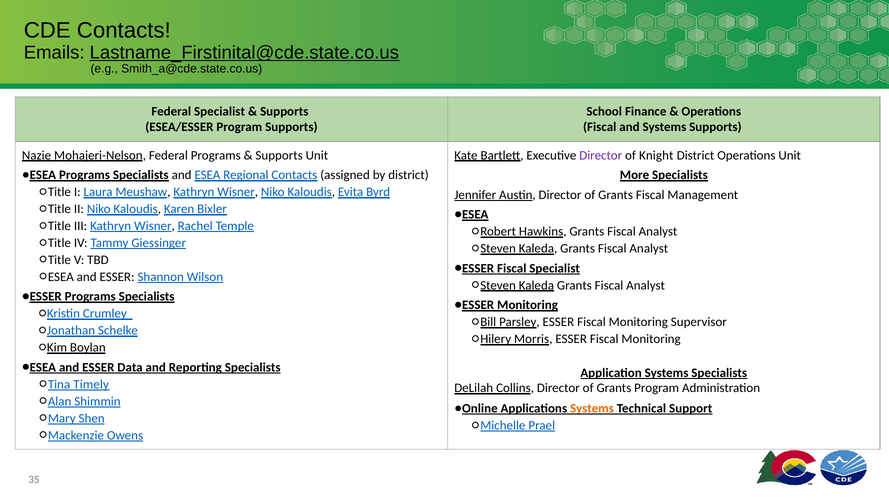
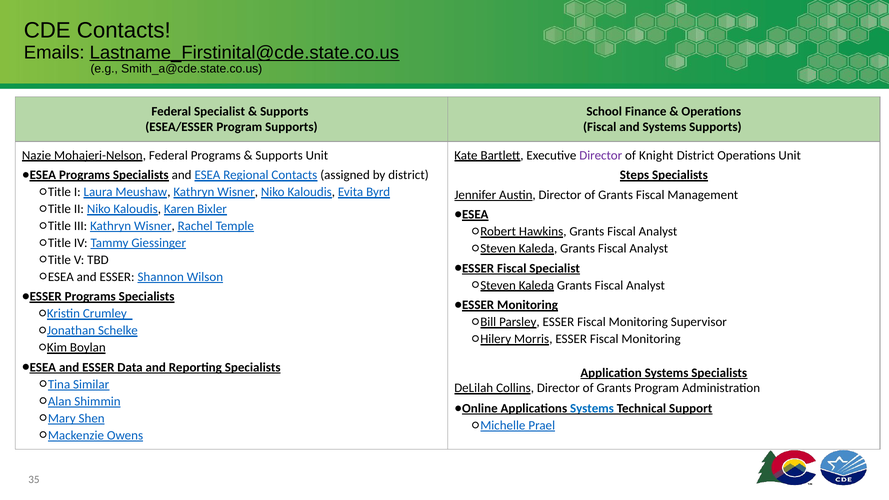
More: More -> Steps (634, 175)
Timely: Timely -> Similar (91, 384)
Systems colour: orange -> blue (592, 408)
